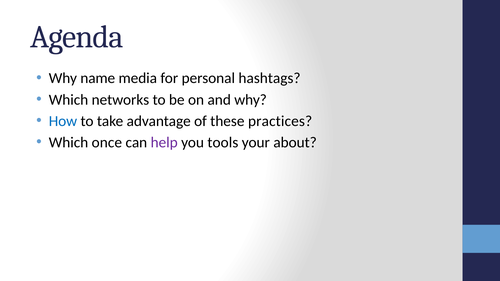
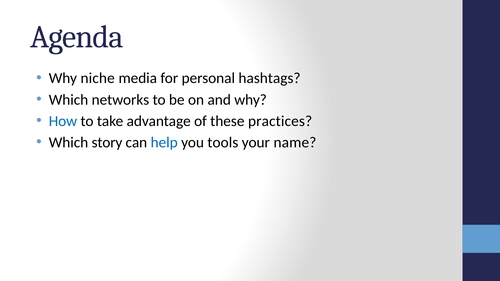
name: name -> niche (98, 78)
once: once -> story (107, 142)
help colour: purple -> blue (164, 142)
about: about -> name (295, 142)
